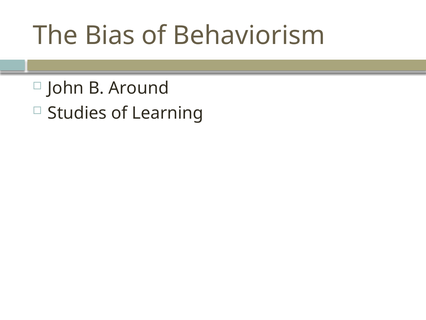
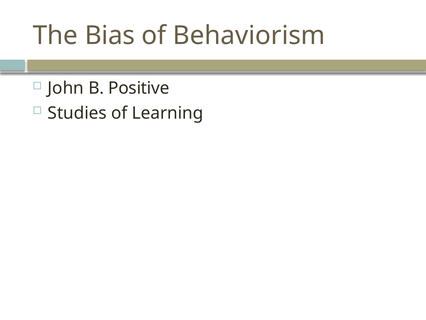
Around: Around -> Positive (139, 88)
